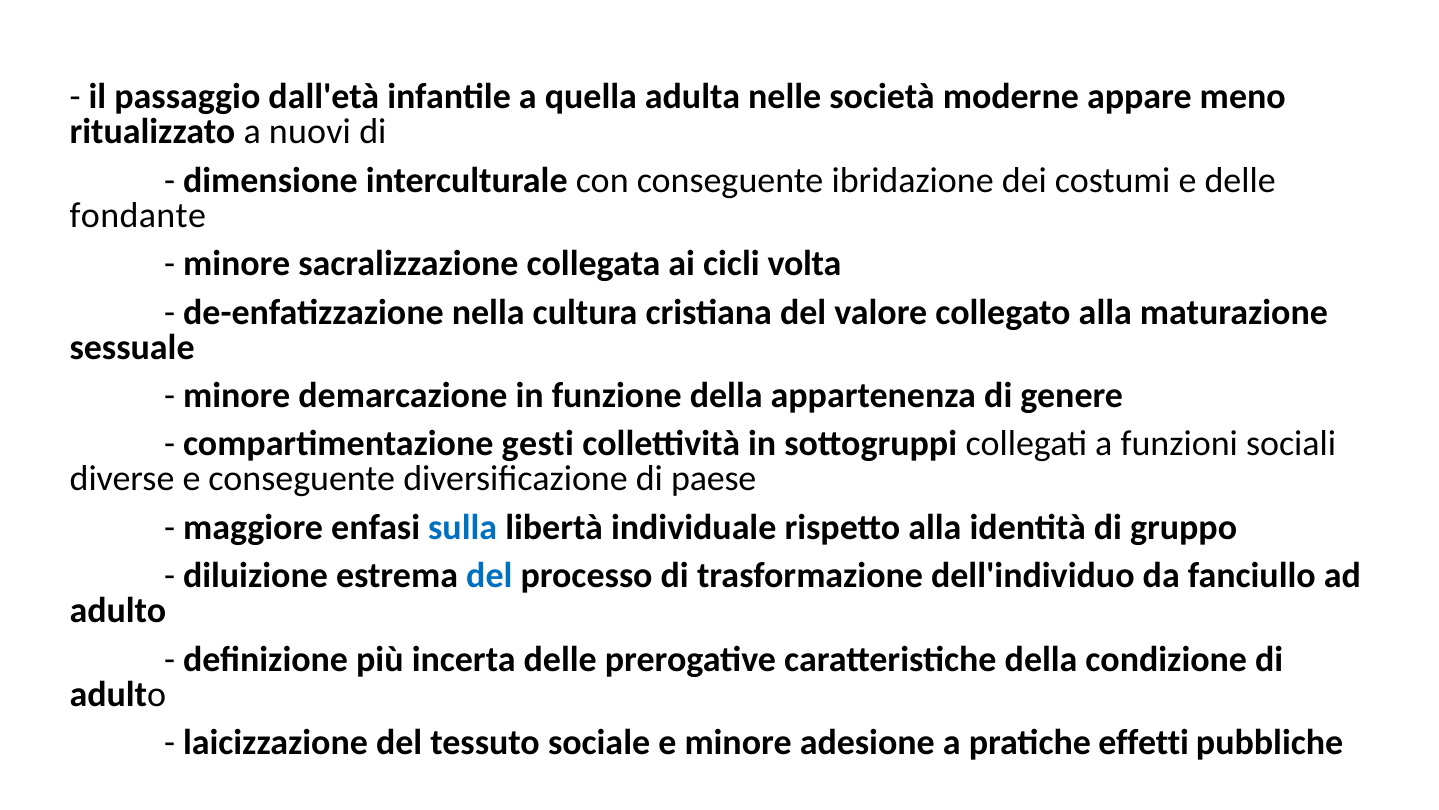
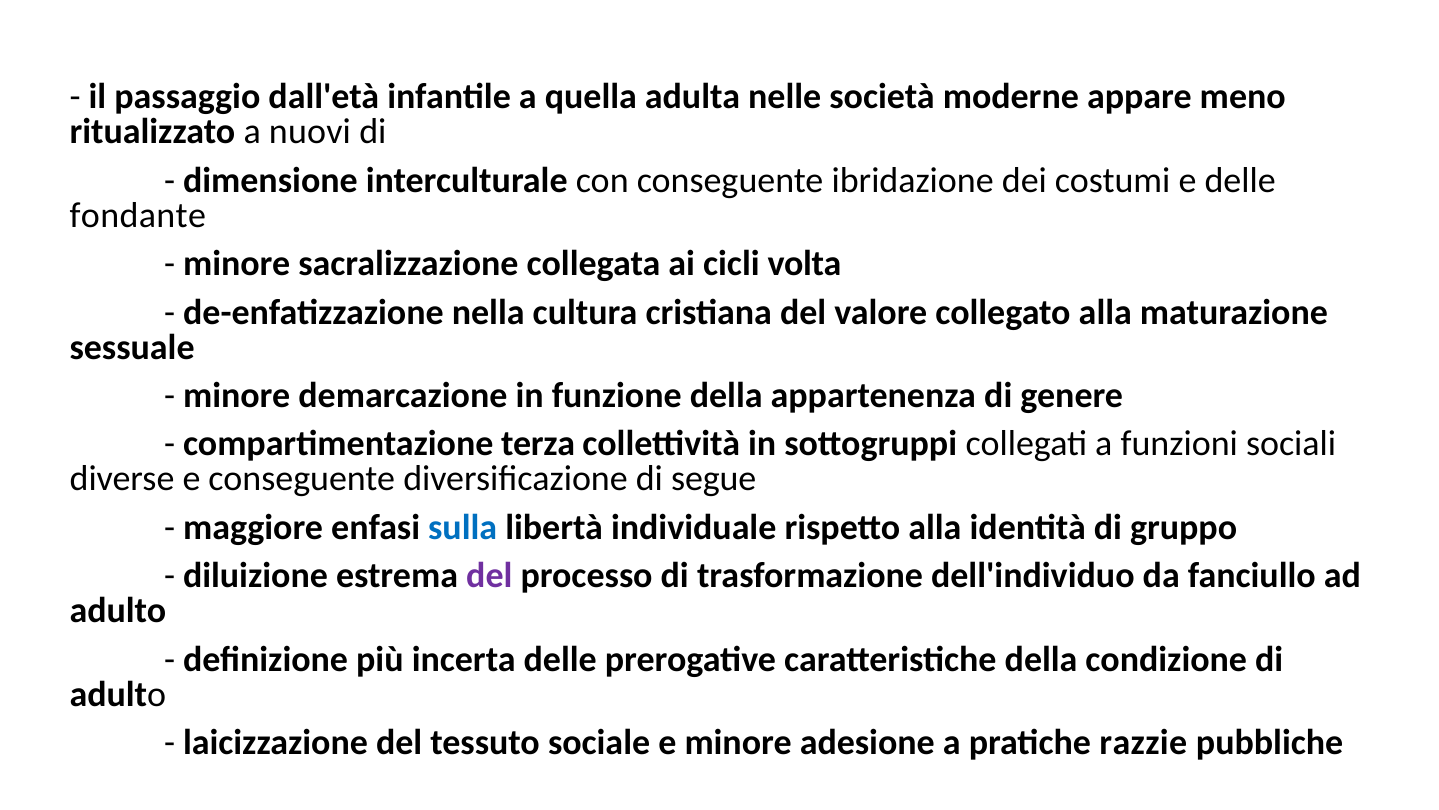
gesti: gesti -> terza (538, 444)
paese: paese -> segue (714, 479)
del colour: blue -> purple (489, 576)
effetti: effetti -> razzie (1143, 742)
